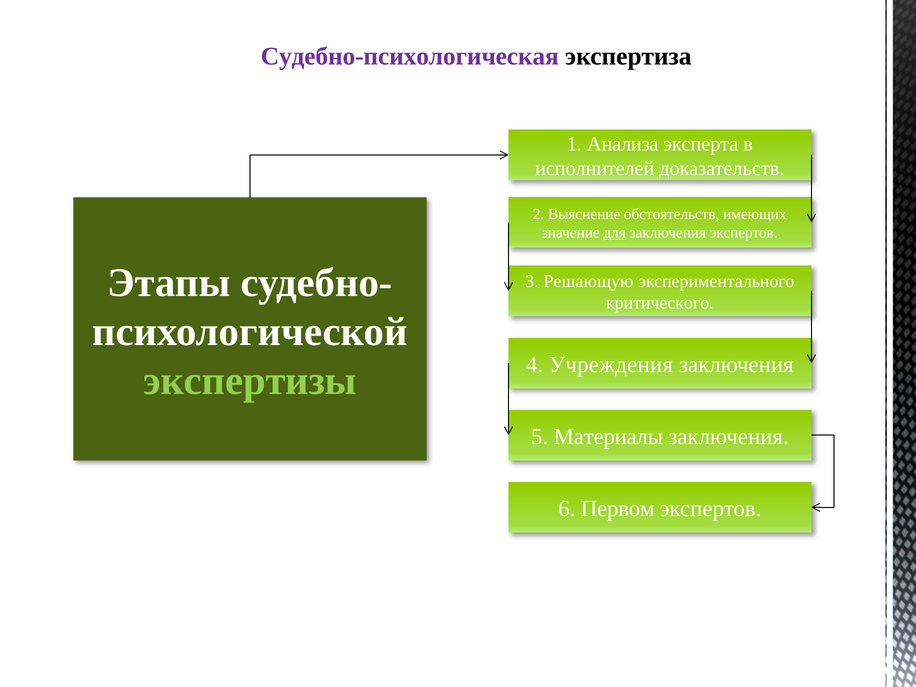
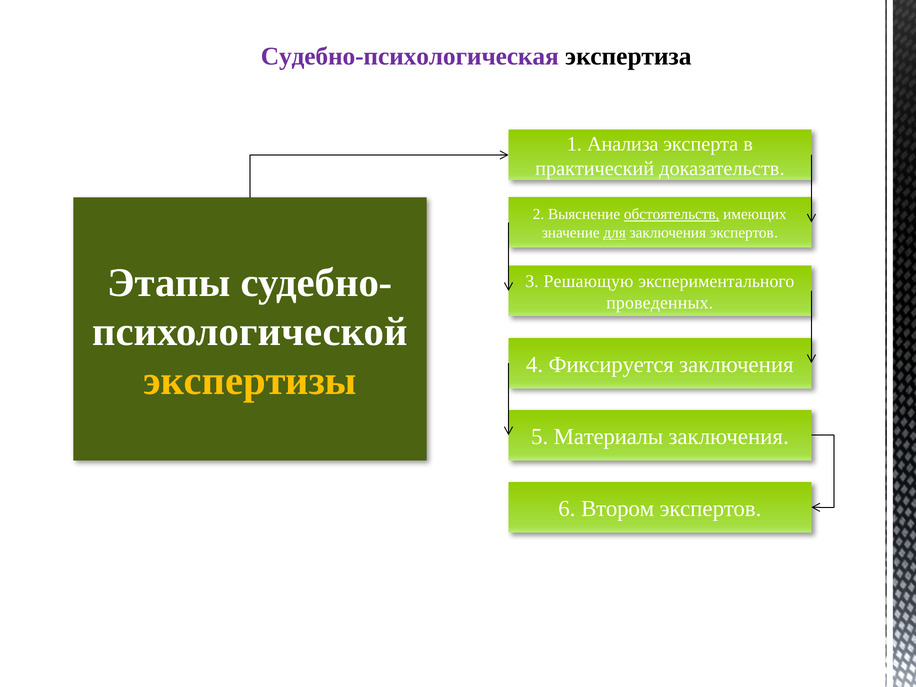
исполнителей: исполнителей -> практический (595, 169)
обстоятельств underline: none -> present (672, 214)
критического: критического -> проведенных (660, 303)
Учреждения: Учреждения -> Фиксируется (611, 365)
экспертизы colour: light green -> yellow (250, 381)
Первом: Первом -> Втором (618, 509)
